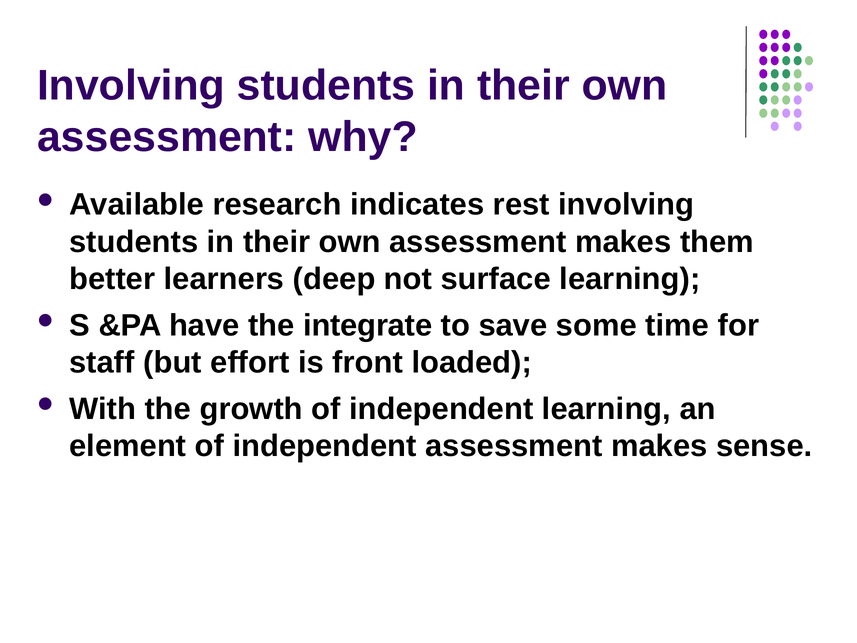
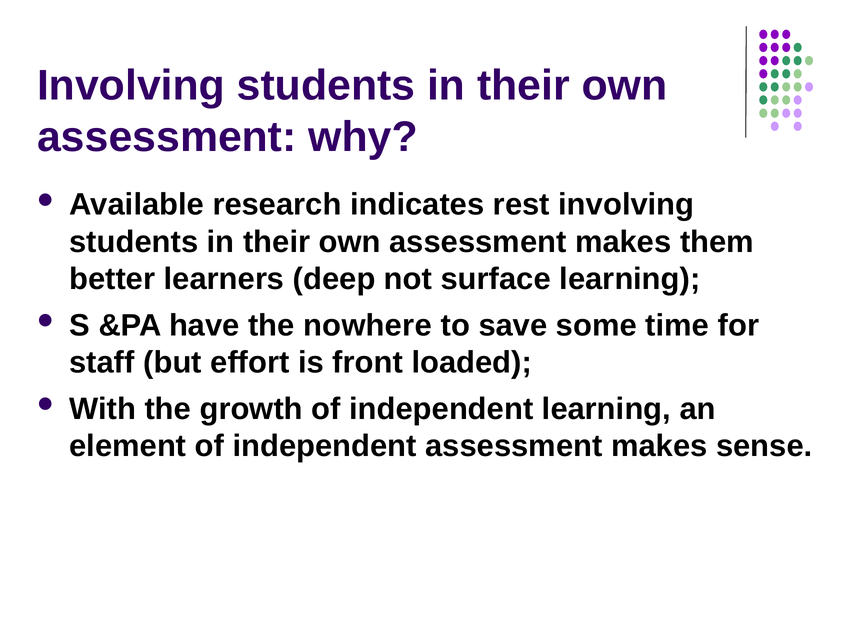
integrate: integrate -> nowhere (368, 325)
